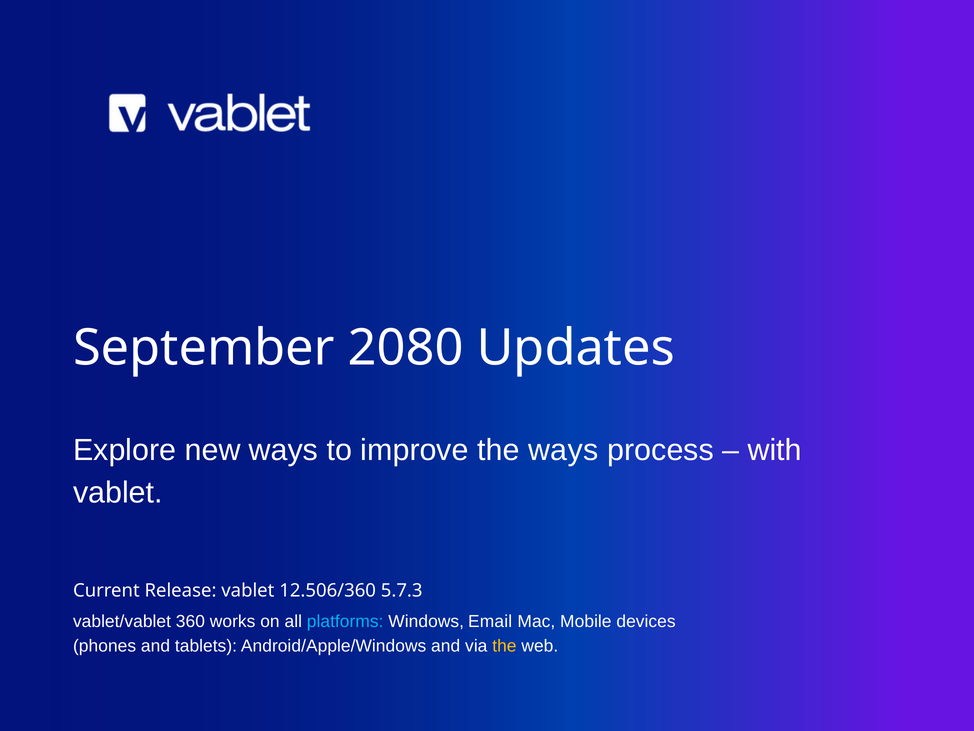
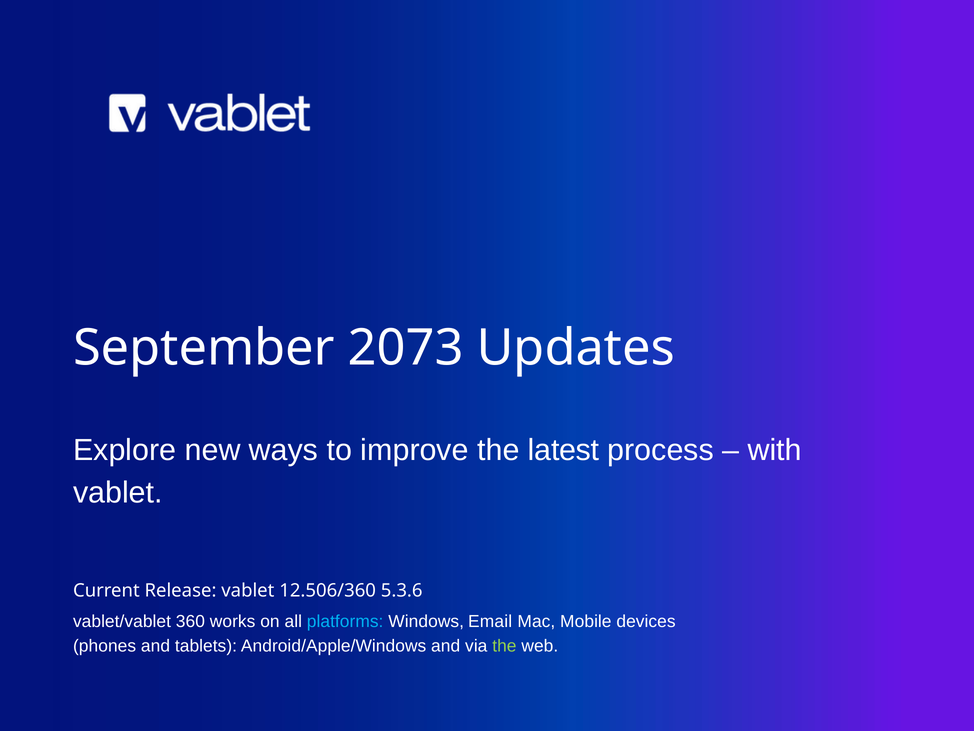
2080: 2080 -> 2073 (406, 348)
the ways: ways -> latest (564, 450)
5.7.3: 5.7.3 -> 5.3.6 (402, 590)
the colour: yellow -> light green (504, 645)
